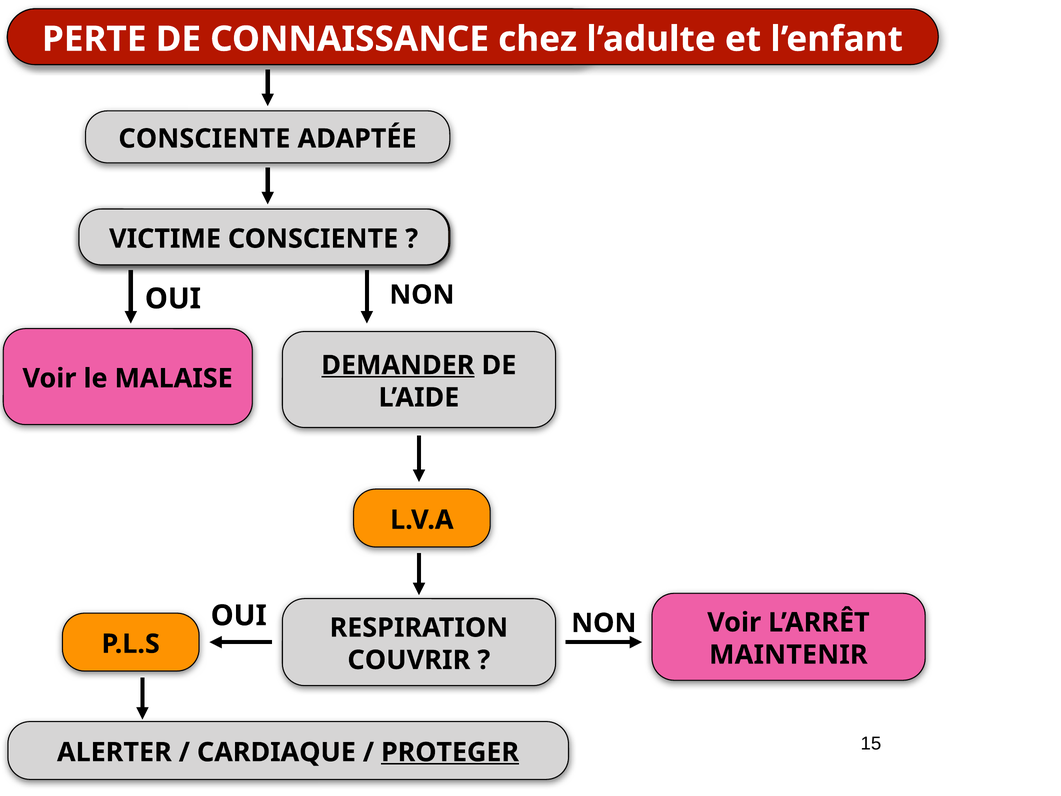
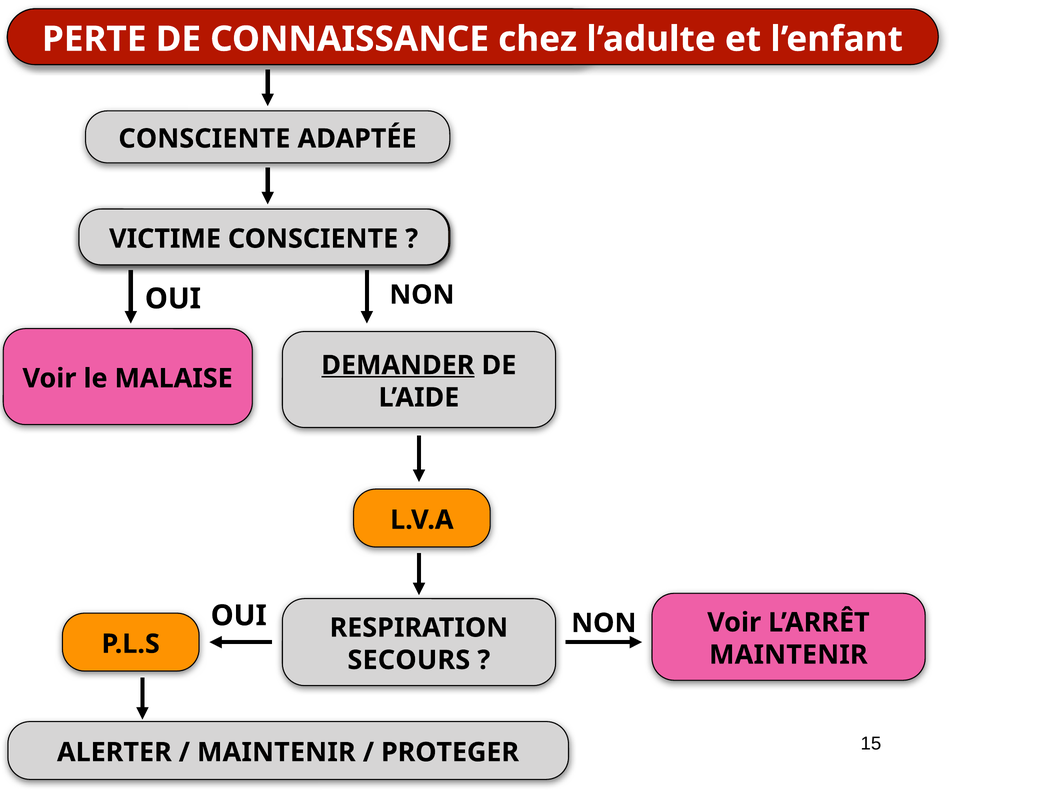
COUVRIR: COUVRIR -> SECOURS (409, 660)
CARDIAQUE: CARDIAQUE -> MAINTENIR (276, 752)
PROTEGER underline: present -> none (450, 752)
